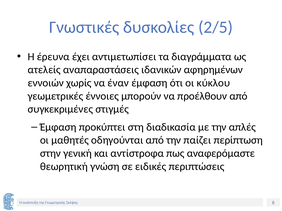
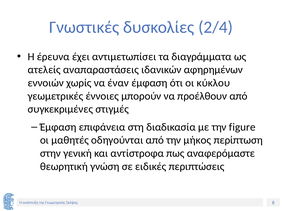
2/5: 2/5 -> 2/4 (216, 27)
προκύπτει: προκύπτει -> επιφάνεια (102, 127)
απλές: απλές -> figure (242, 127)
παίζει: παίζει -> μήκος (197, 140)
